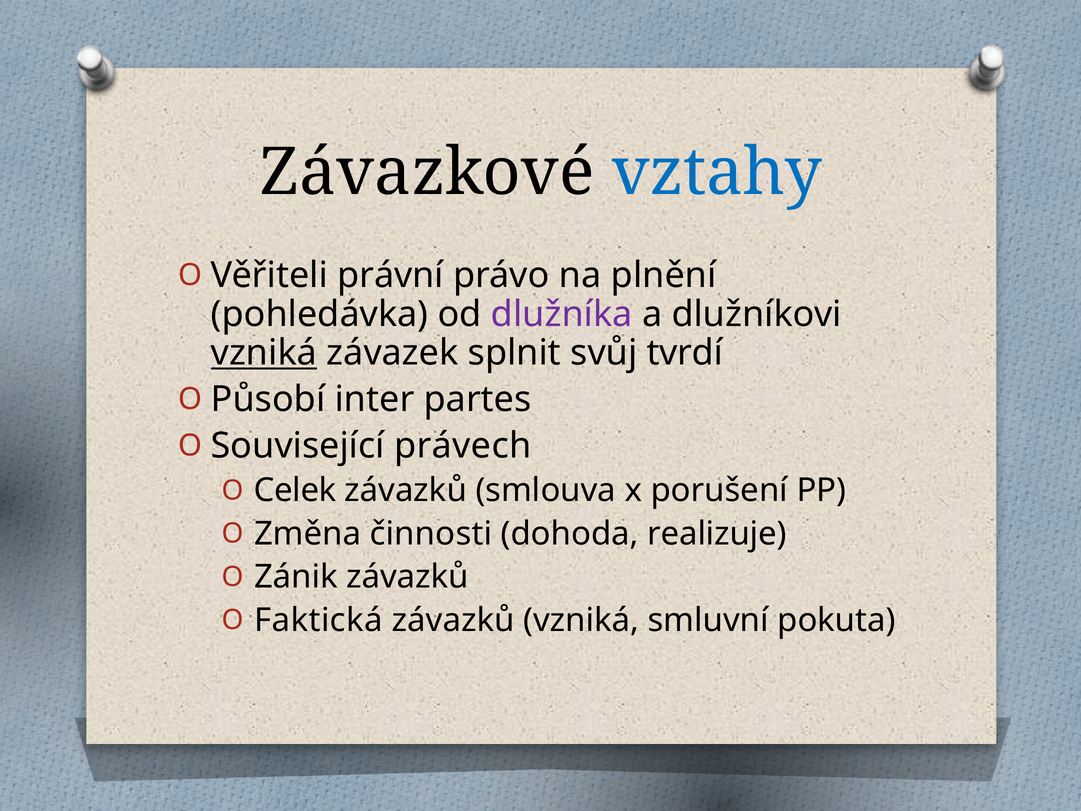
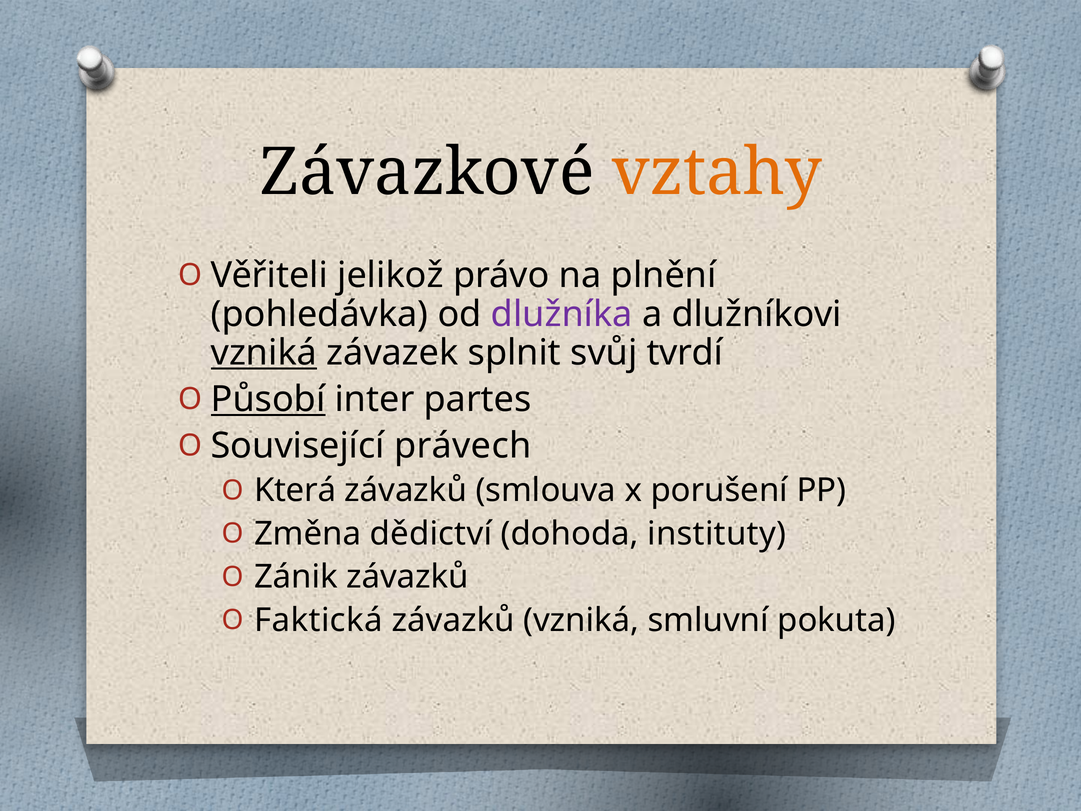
vztahy colour: blue -> orange (717, 172)
právní: právní -> jelikož (390, 275)
Působí underline: none -> present (268, 399)
Celek: Celek -> Která (295, 490)
činnosti: činnosti -> dědictví (431, 534)
realizuje: realizuje -> instituty (717, 534)
